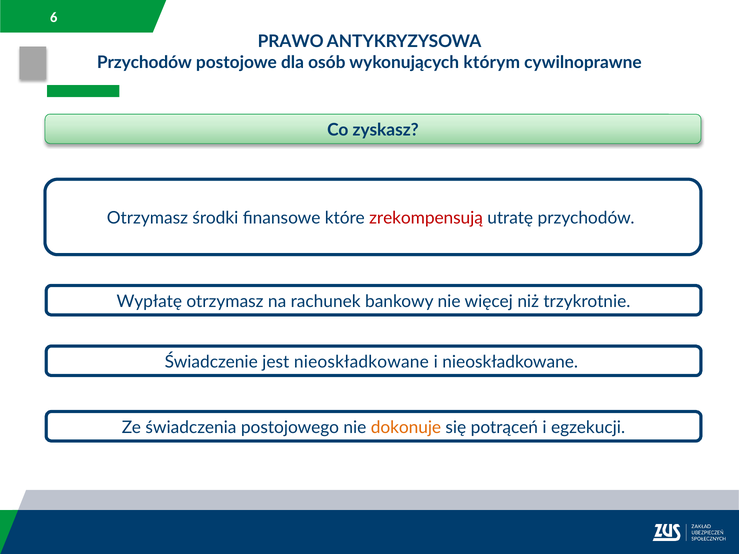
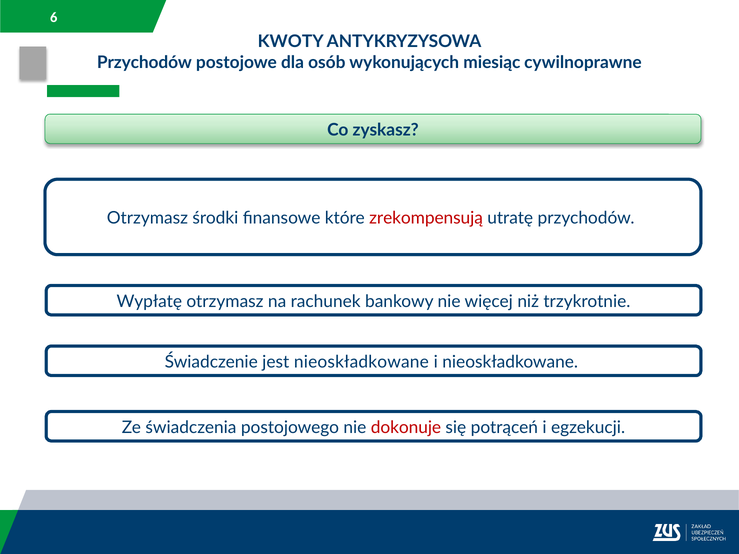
PRAWO: PRAWO -> KWOTY (291, 42)
którym: którym -> miesiąc (492, 62)
dokonuje colour: orange -> red (406, 428)
